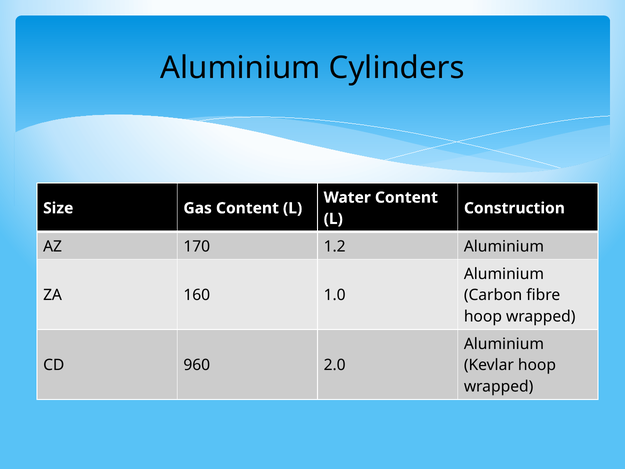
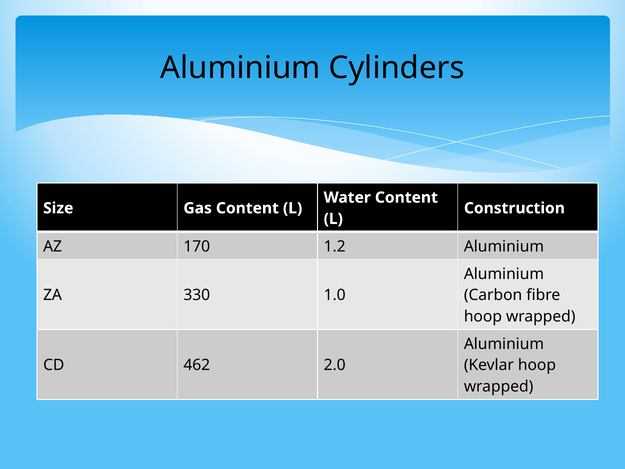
160: 160 -> 330 (197, 295)
960: 960 -> 462 (197, 365)
